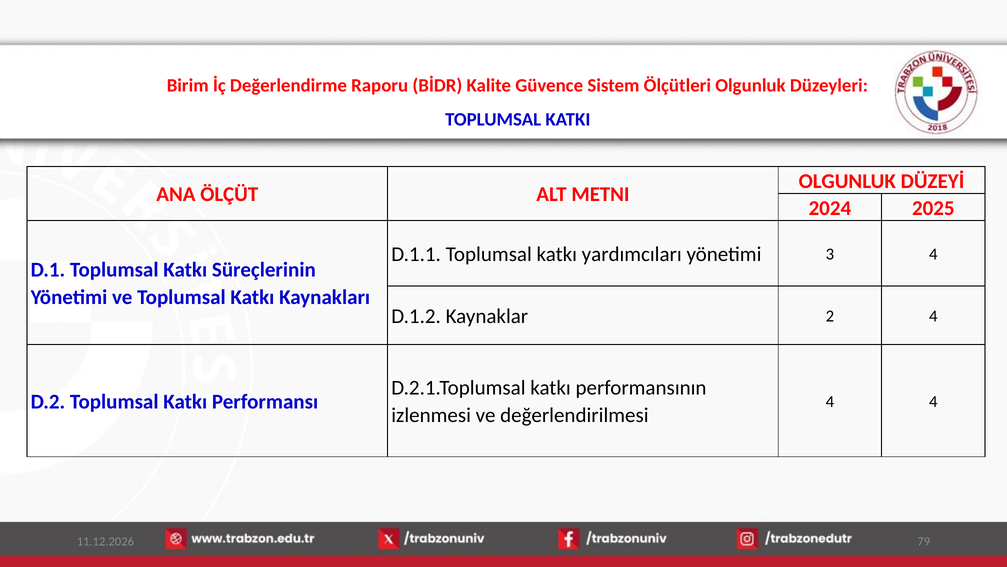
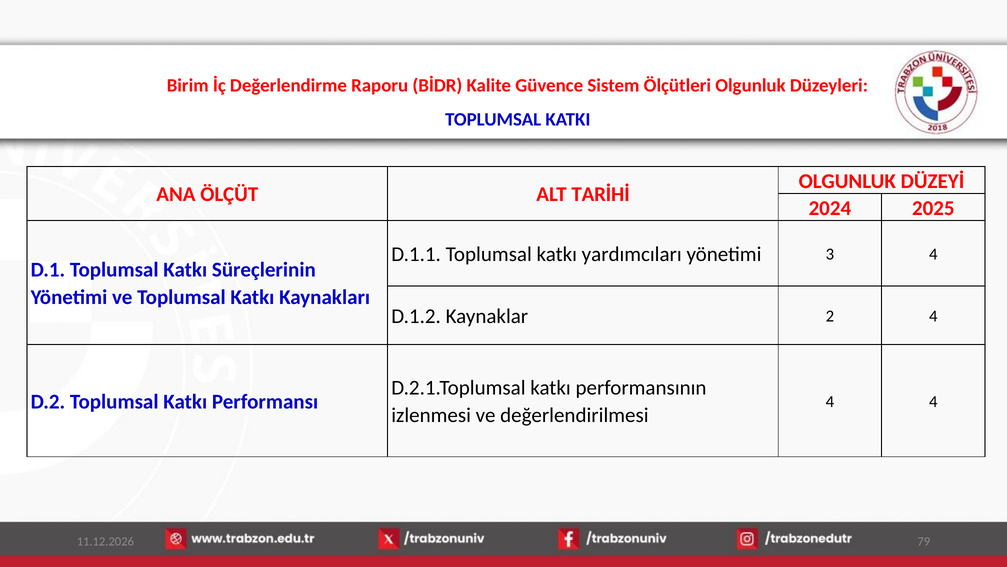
METNI: METNI -> TARİHİ (601, 194)
